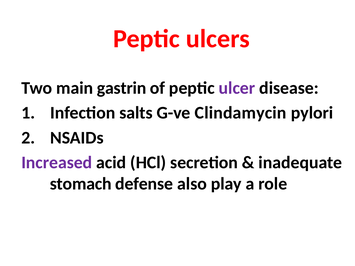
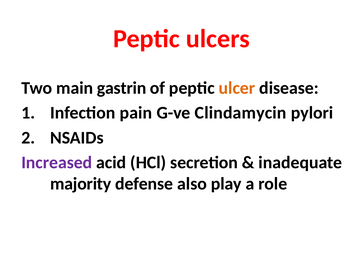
ulcer colour: purple -> orange (237, 88)
salts: salts -> pain (136, 113)
stomach: stomach -> majority (81, 184)
